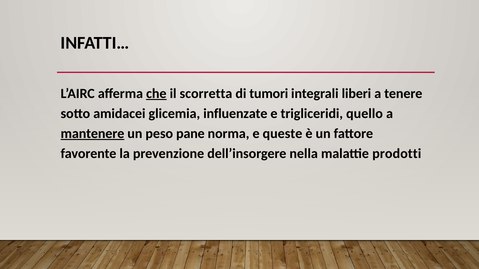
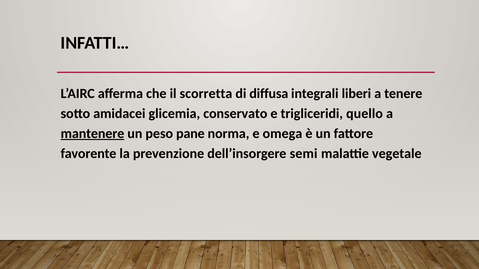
che underline: present -> none (156, 94)
tumori: tumori -> diffusa (269, 94)
influenzate: influenzate -> conservato (235, 114)
queste: queste -> omega (282, 134)
nella: nella -> semi (304, 154)
prodotti: prodotti -> vegetale (397, 154)
